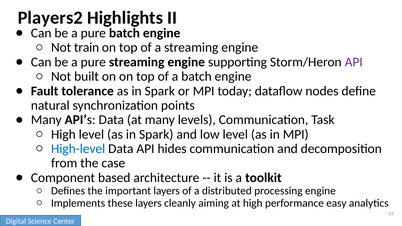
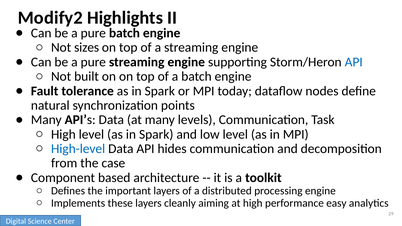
Players2: Players2 -> Modify2 (50, 18)
train: train -> sizes (87, 48)
API colour: purple -> blue (354, 62)
